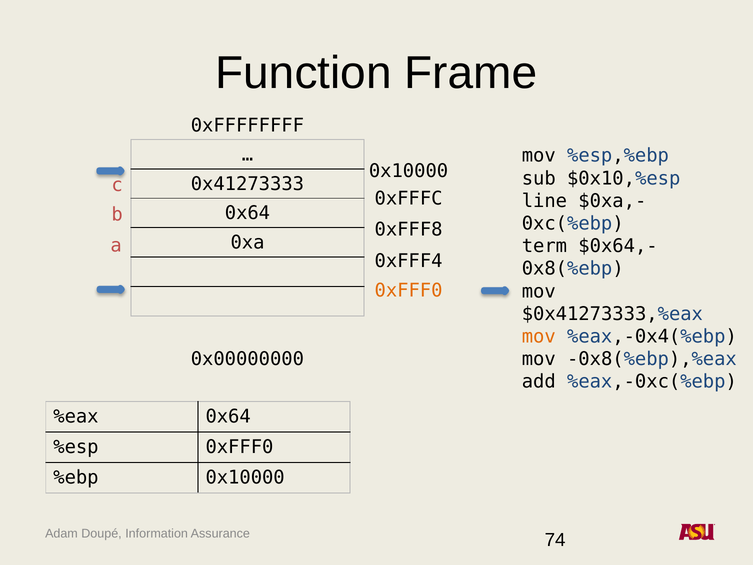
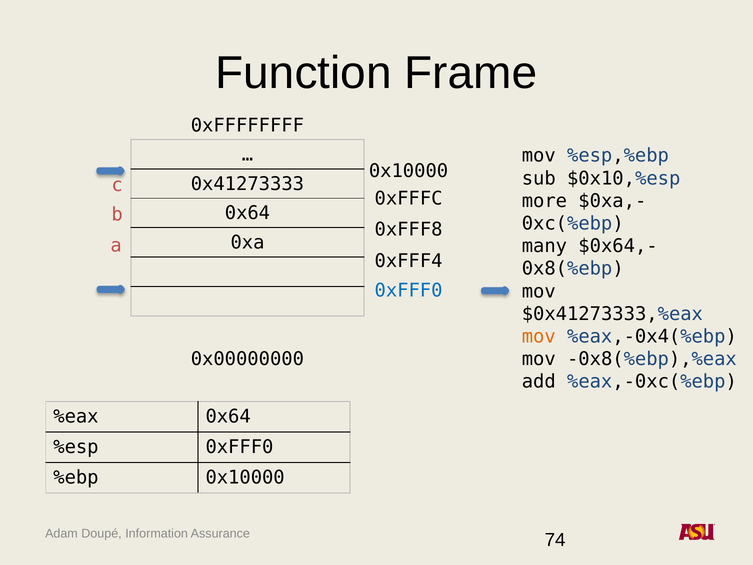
line: line -> more (544, 201)
term: term -> many (544, 246)
0xFFF0 colour: orange -> blue (409, 290)
